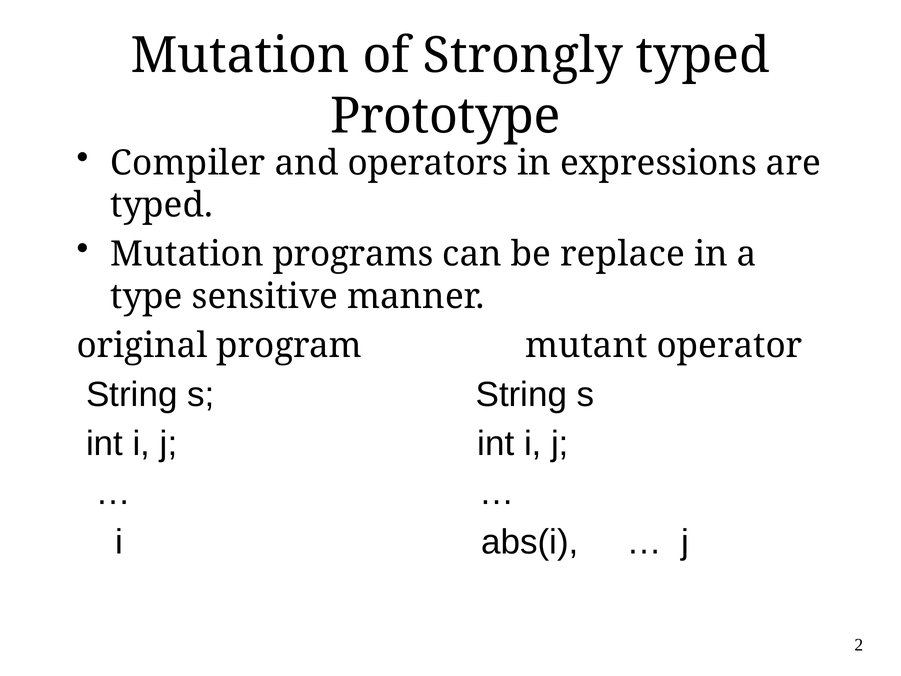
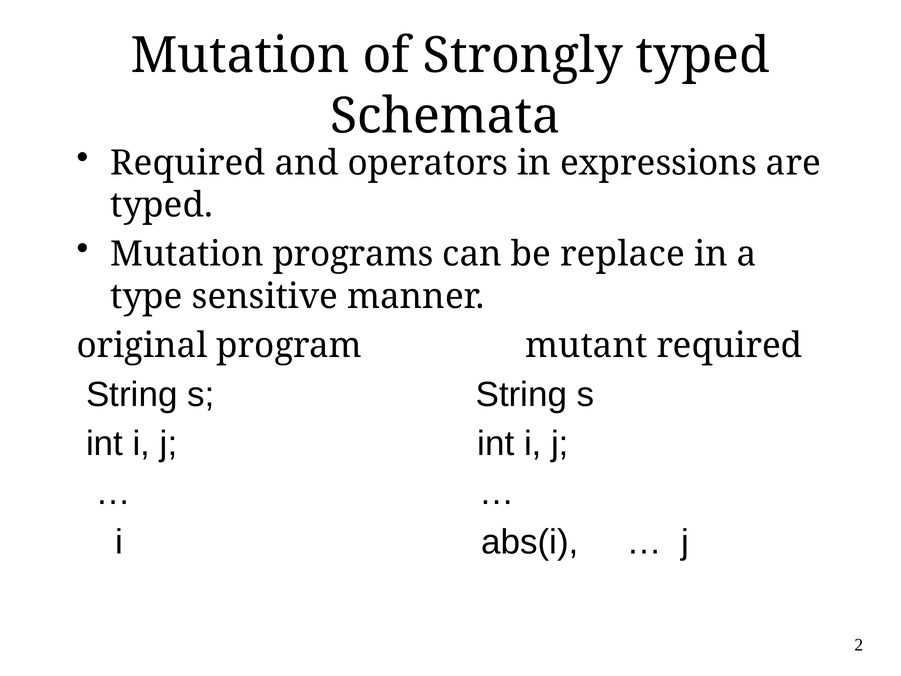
Prototype: Prototype -> Schemata (445, 116)
Compiler: Compiler -> Required (188, 163)
mutant operator: operator -> required (730, 345)
